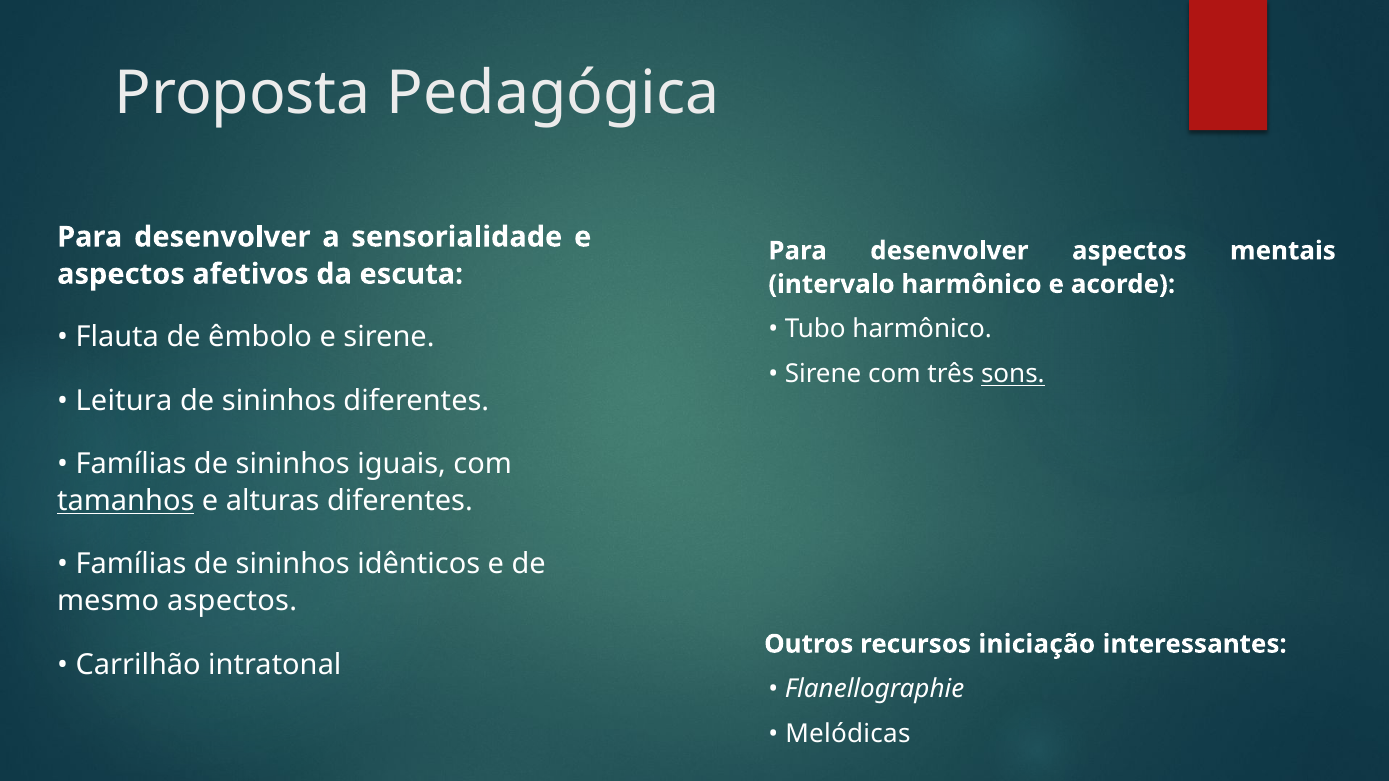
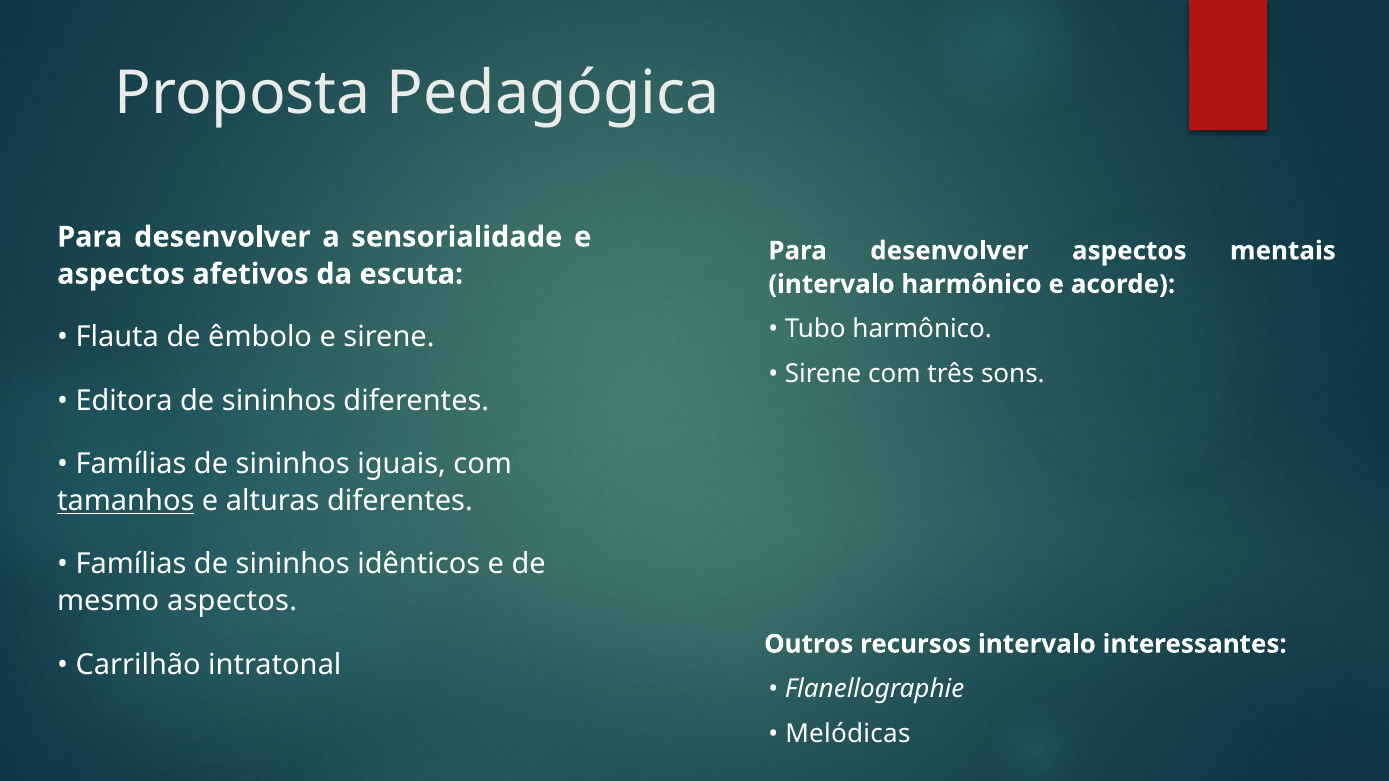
sons underline: present -> none (1013, 374)
Leitura: Leitura -> Editora (124, 401)
recursos iniciação: iniciação -> intervalo (1037, 644)
